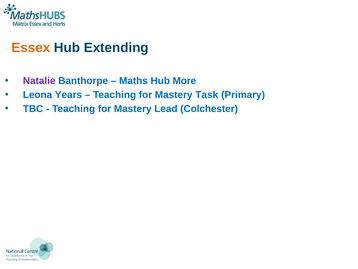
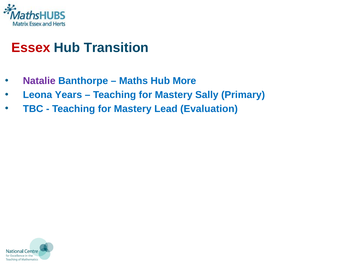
Essex colour: orange -> red (31, 48)
Extending: Extending -> Transition (116, 48)
Task: Task -> Sally (207, 95)
Colchester: Colchester -> Evaluation (209, 109)
